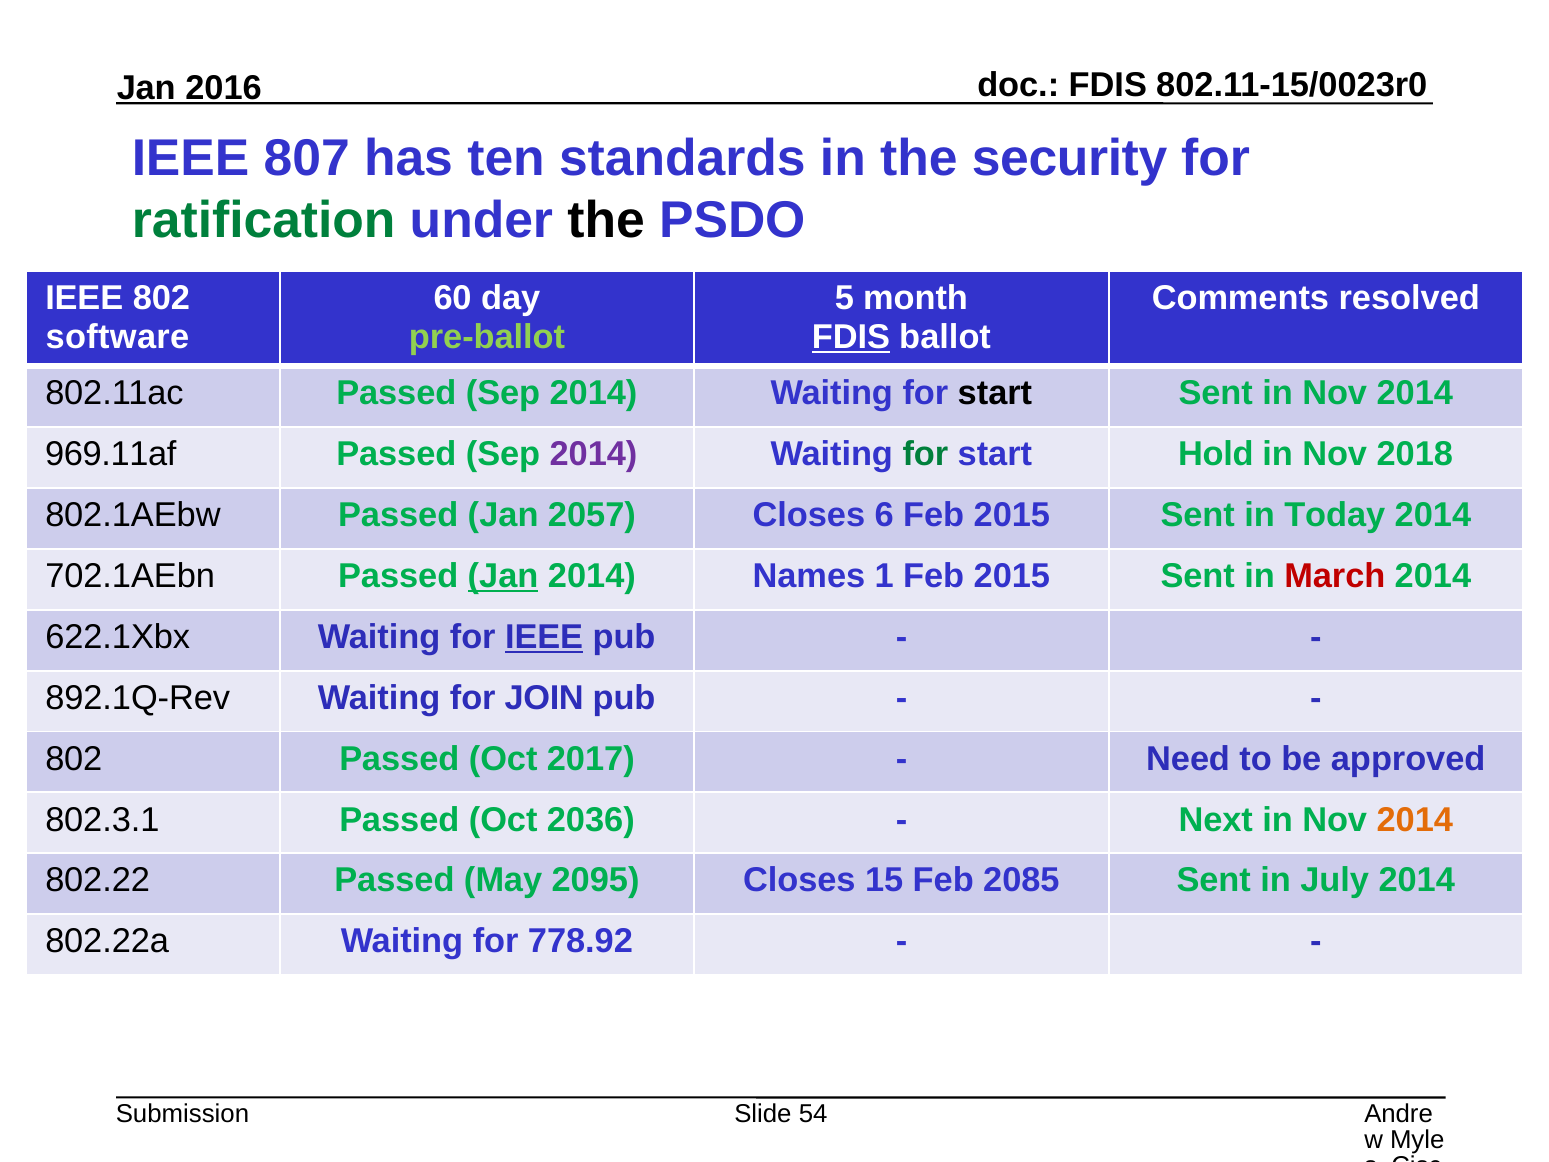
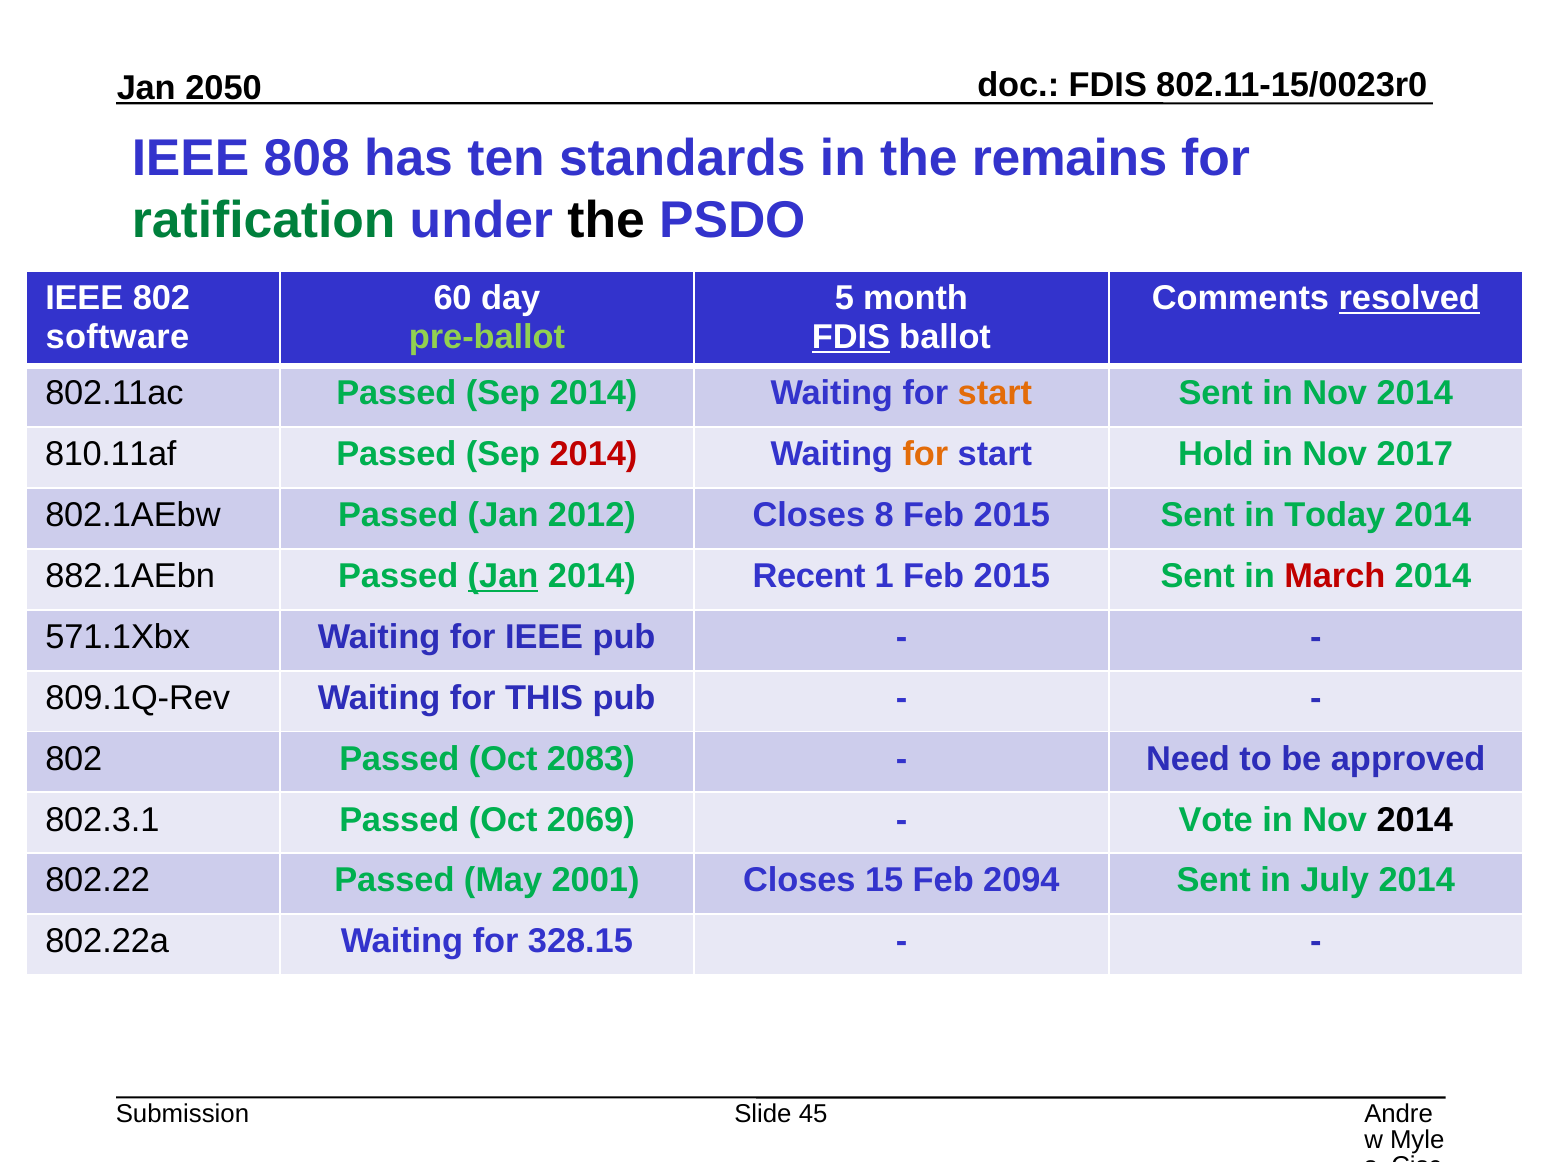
2016: 2016 -> 2050 (224, 88)
807: 807 -> 808 (307, 159)
security: security -> remains (1070, 159)
resolved underline: none -> present (1409, 298)
start colour: black -> orange (995, 394)
969.11af: 969.11af -> 810.11af (111, 454)
2014 colour: purple -> red (594, 454)
for colour: green -> orange (925, 454)
2018: 2018 -> 2017 (1415, 454)
2057: 2057 -> 2012 (592, 515)
6: 6 -> 8 (884, 515)
702.1AEbn: 702.1AEbn -> 882.1AEbn (130, 576)
Names: Names -> Recent (809, 576)
622.1Xbx: 622.1Xbx -> 571.1Xbx (118, 637)
IEEE underline: present -> none (544, 637)
892.1Q-Rev: 892.1Q-Rev -> 809.1Q-Rev (138, 698)
JOIN: JOIN -> THIS (544, 698)
2017: 2017 -> 2083 (591, 759)
2036: 2036 -> 2069 (591, 820)
Next: Next -> Vote (1216, 820)
2014 colour: orange -> black (1415, 820)
2095: 2095 -> 2001 (596, 880)
2085: 2085 -> 2094 (1021, 880)
778.92: 778.92 -> 328.15 (580, 941)
54: 54 -> 45 (813, 1114)
